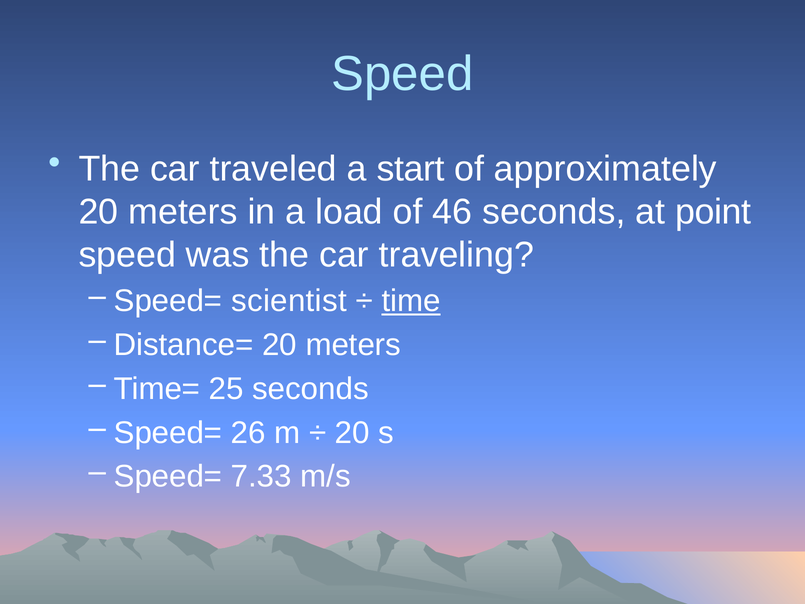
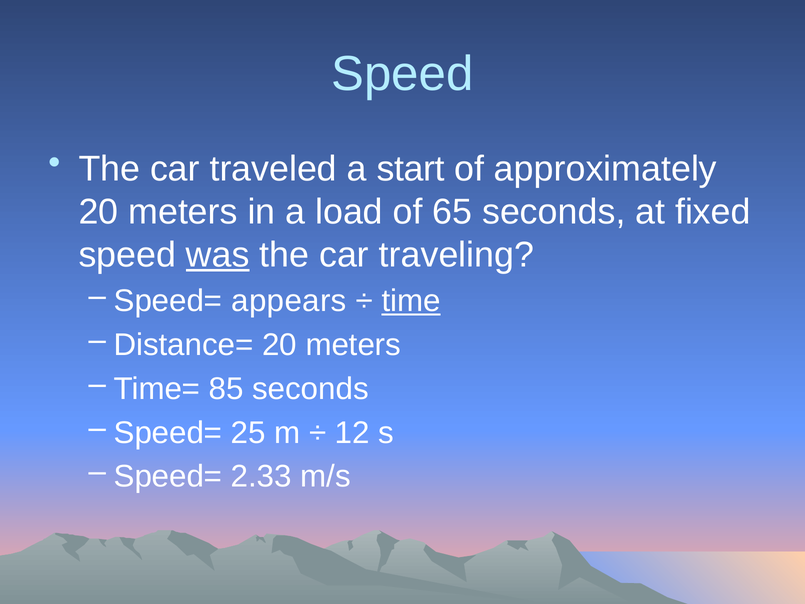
46: 46 -> 65 (452, 212)
point: point -> fixed (713, 212)
was underline: none -> present (218, 255)
scientist: scientist -> appears (289, 301)
25: 25 -> 85 (226, 389)
26: 26 -> 25 (248, 433)
20: 20 -> 12 (352, 433)
7.33: 7.33 -> 2.33 (261, 476)
